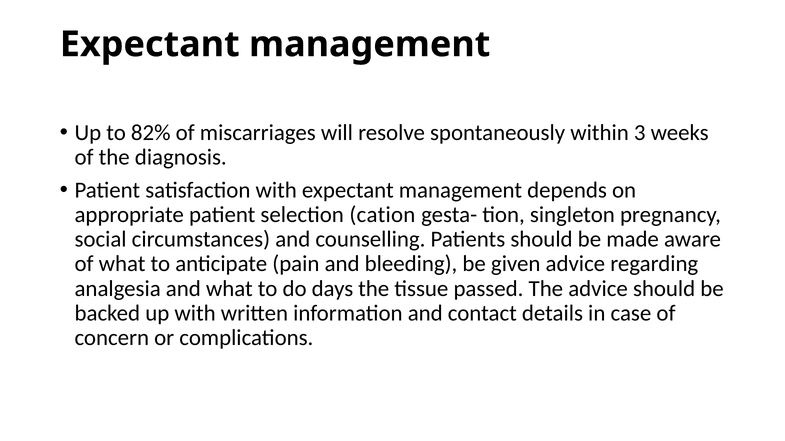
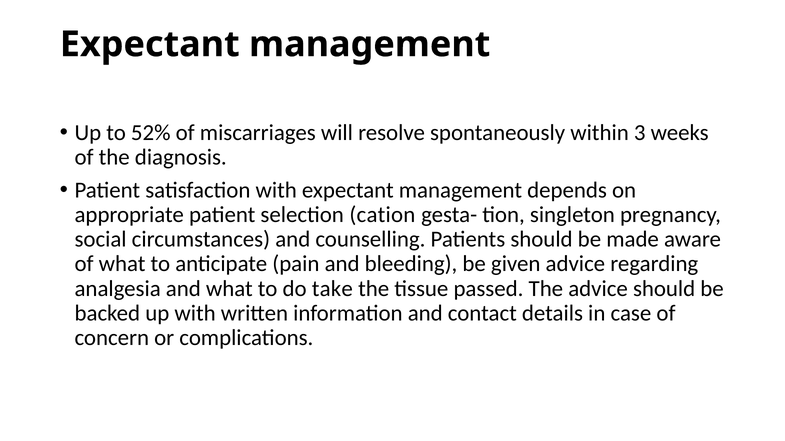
82%: 82% -> 52% (151, 133)
days: days -> take (332, 289)
